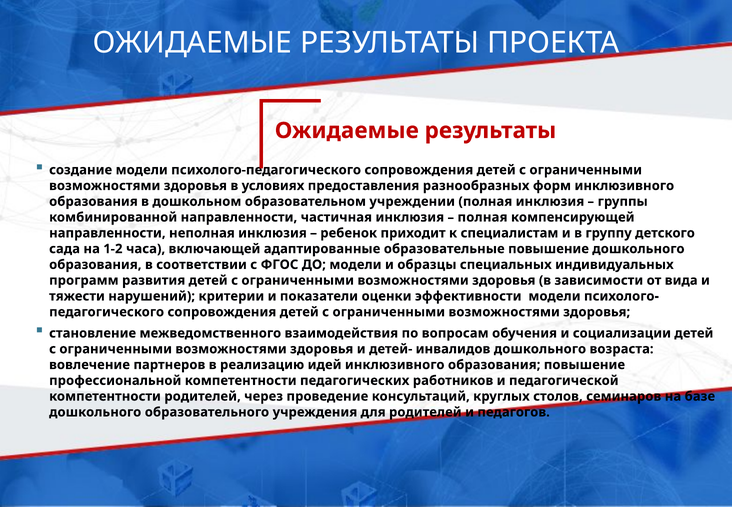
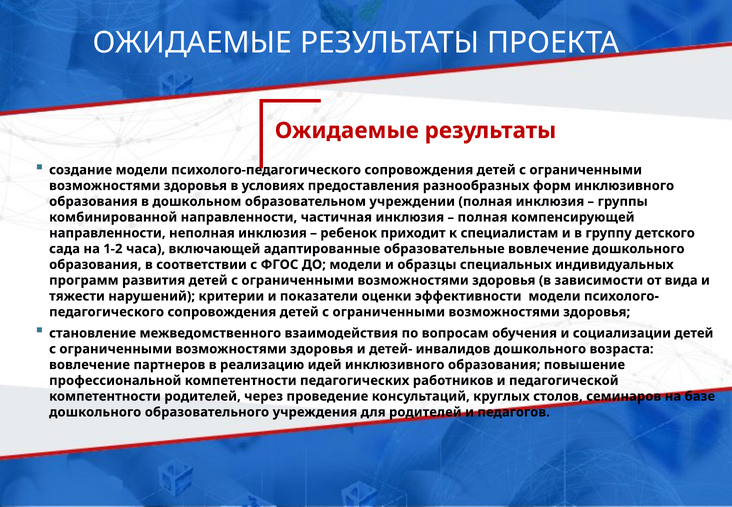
образовательные повышение: повышение -> вовлечение (549, 249)
